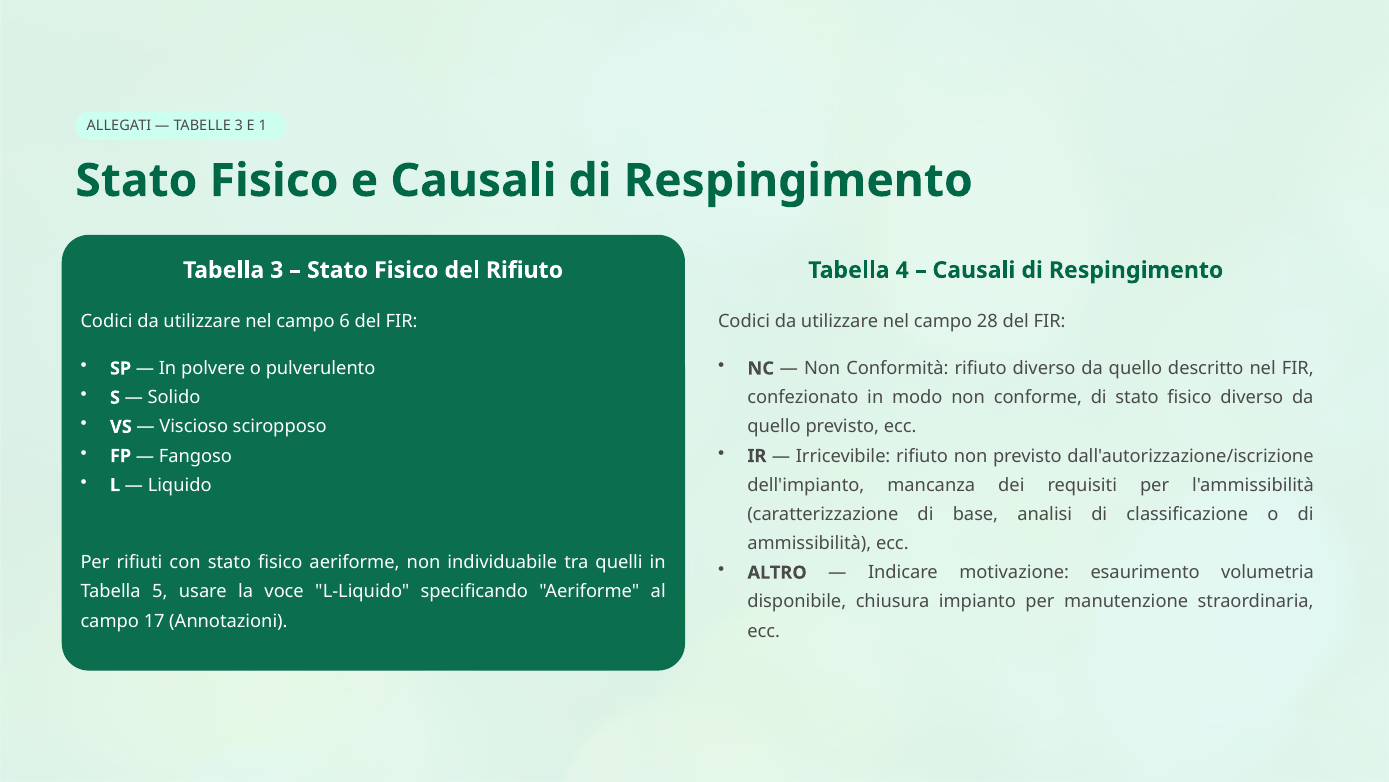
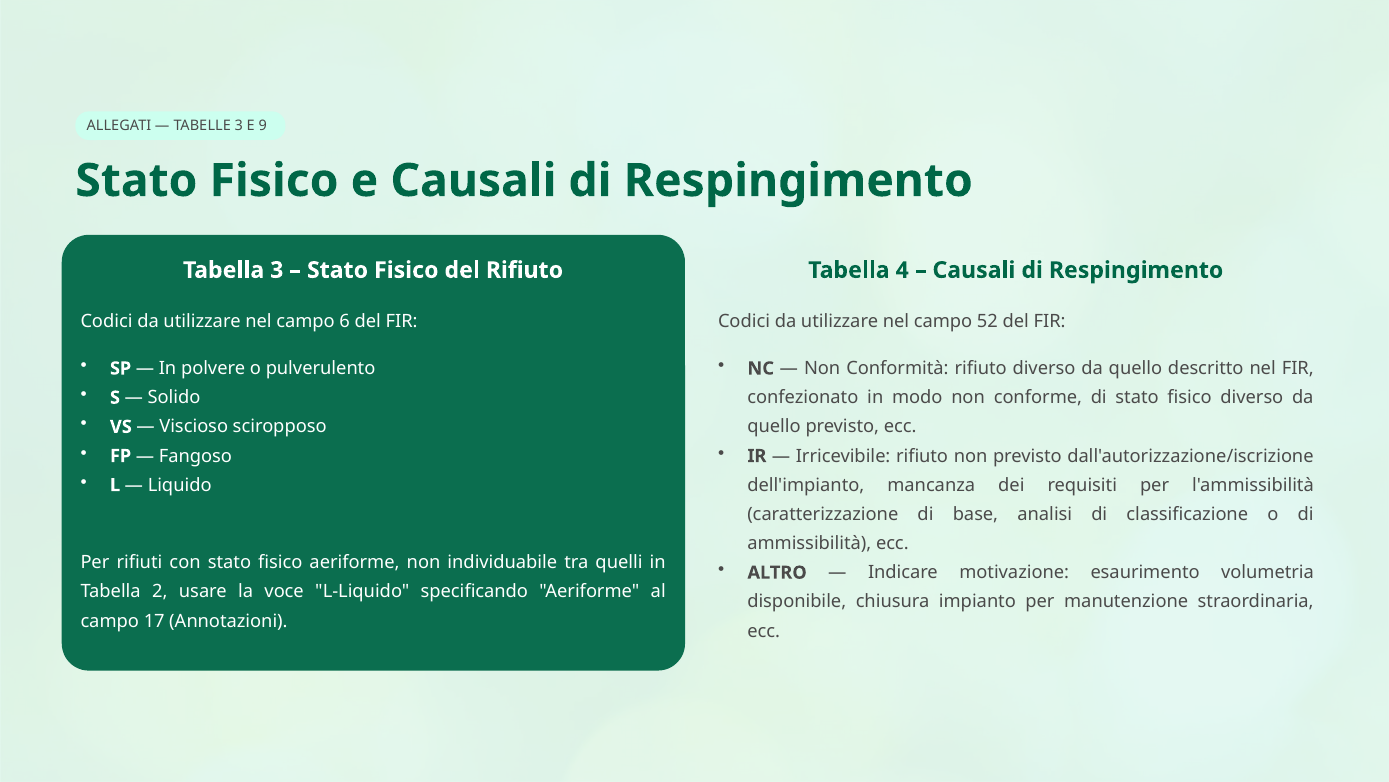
1: 1 -> 9 (263, 125)
28: 28 -> 52 (987, 321)
5: 5 -> 2 (160, 591)
